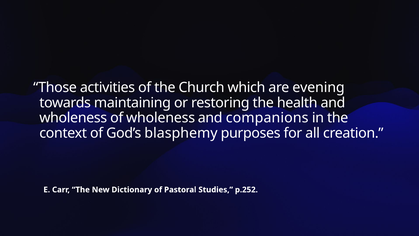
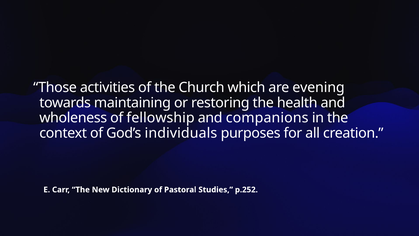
of wholeness: wholeness -> fellowship (161, 118)
blasphemy: blasphemy -> individuals (181, 133)
